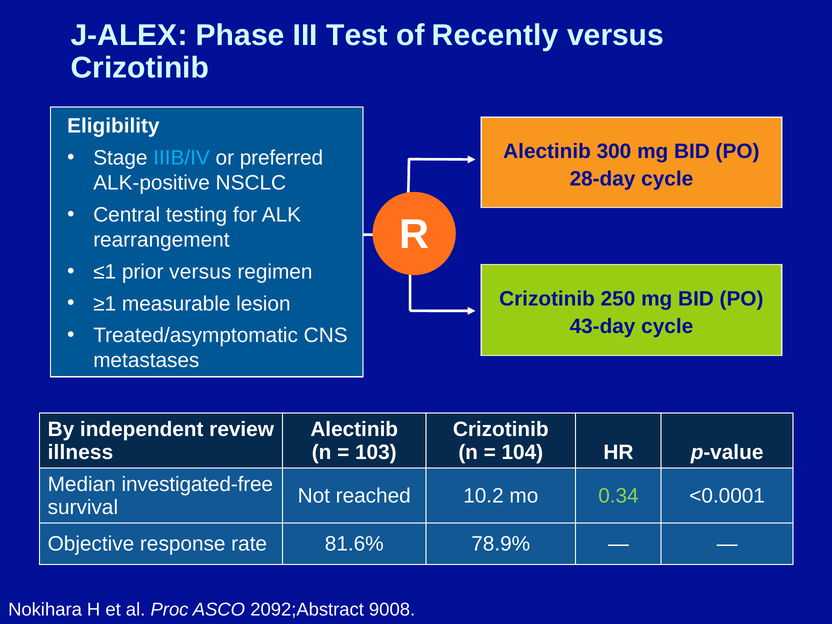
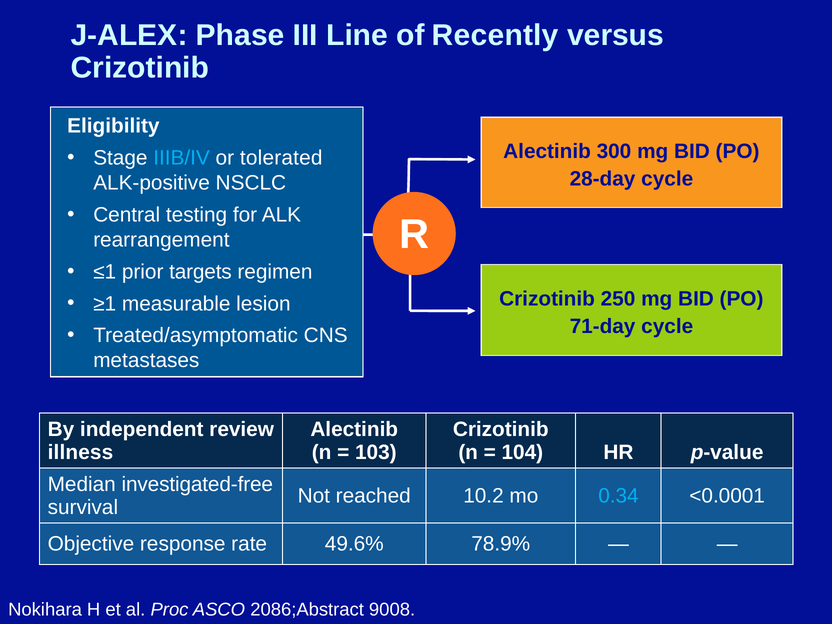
Test: Test -> Line (357, 36)
preferred: preferred -> tolerated (281, 158)
prior versus: versus -> targets (200, 272)
43-day: 43-day -> 71-day (603, 326)
0.34 colour: light green -> light blue (618, 496)
81.6%: 81.6% -> 49.6% (354, 544)
2092;Abstract: 2092;Abstract -> 2086;Abstract (307, 610)
